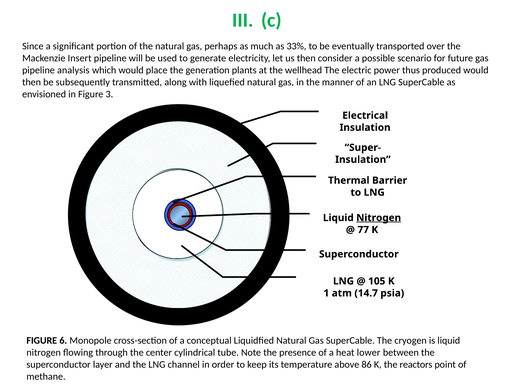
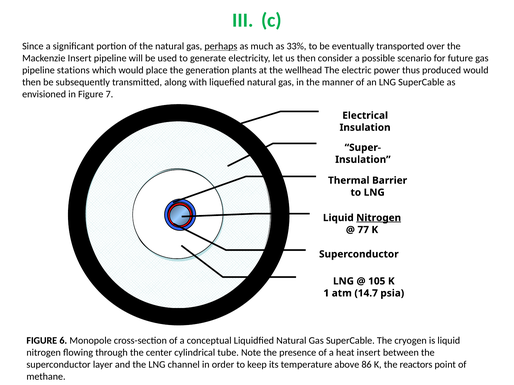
perhaps underline: none -> present (221, 46)
analysis: analysis -> stations (73, 70)
3: 3 -> 7 (109, 94)
heat lower: lower -> insert (369, 353)
